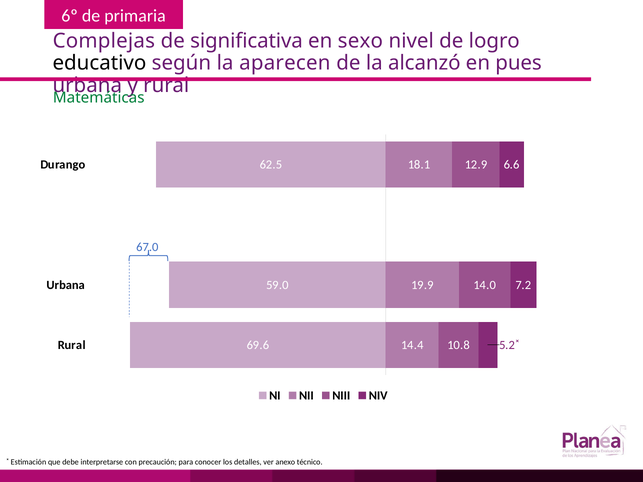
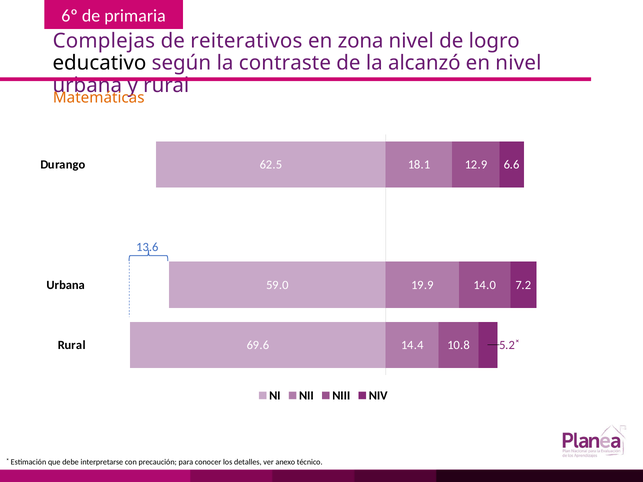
significativa: significativa -> reiterativos (246, 41)
sexo: sexo -> zona (361, 41)
aparecen: aparecen -> contraste (285, 63)
en pues: pues -> nivel (518, 63)
Matemáticas colour: green -> orange (99, 98)
67.0: 67.0 -> 13.6 (147, 247)
